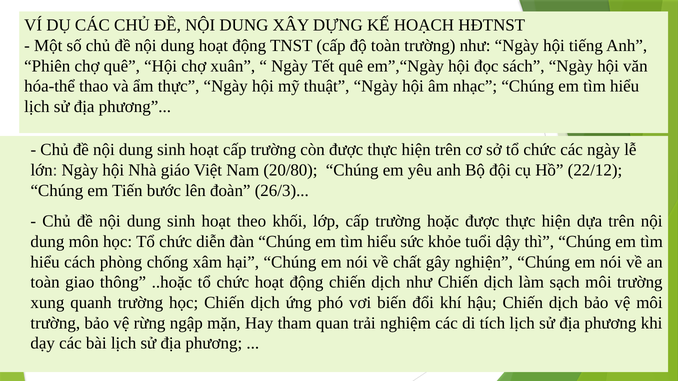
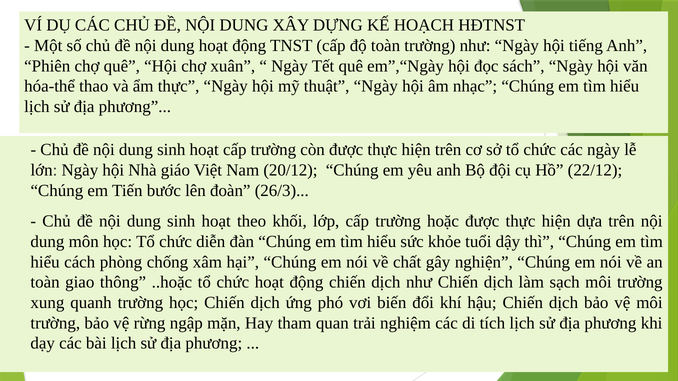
20/80: 20/80 -> 20/12 (290, 170)
